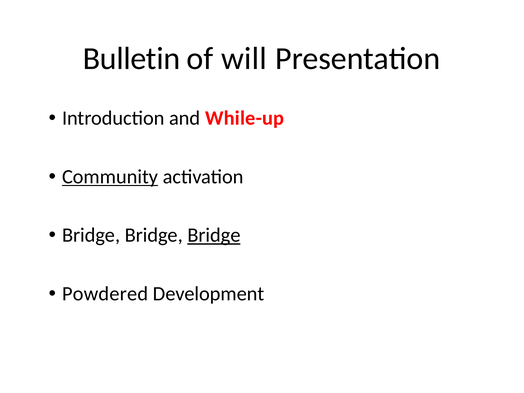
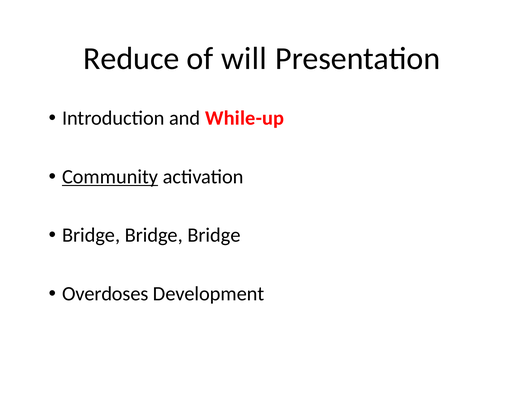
Bulletin: Bulletin -> Reduce (131, 59)
Bridge underline: present -> none (214, 235)
Powdered: Powdered -> Overdoses (105, 294)
